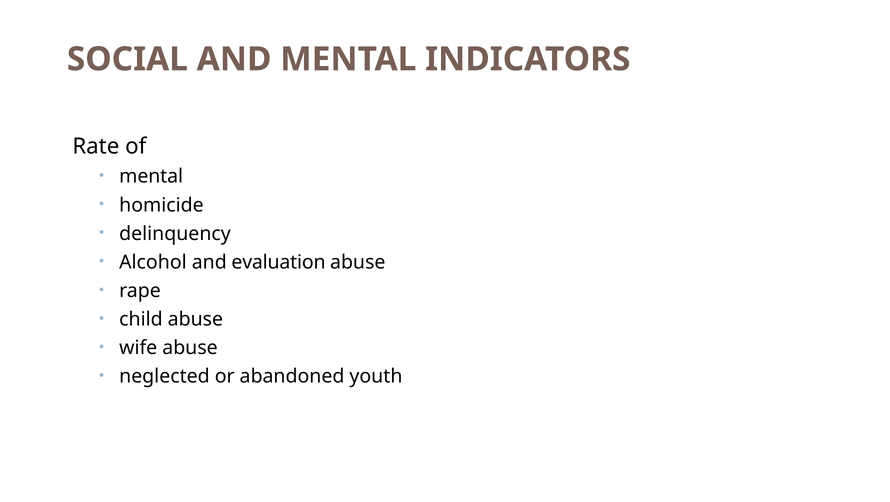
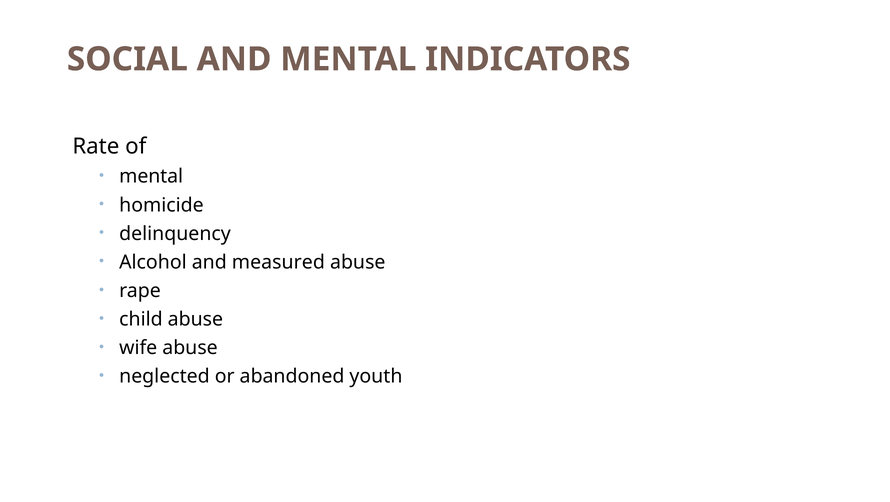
evaluation: evaluation -> measured (278, 262)
